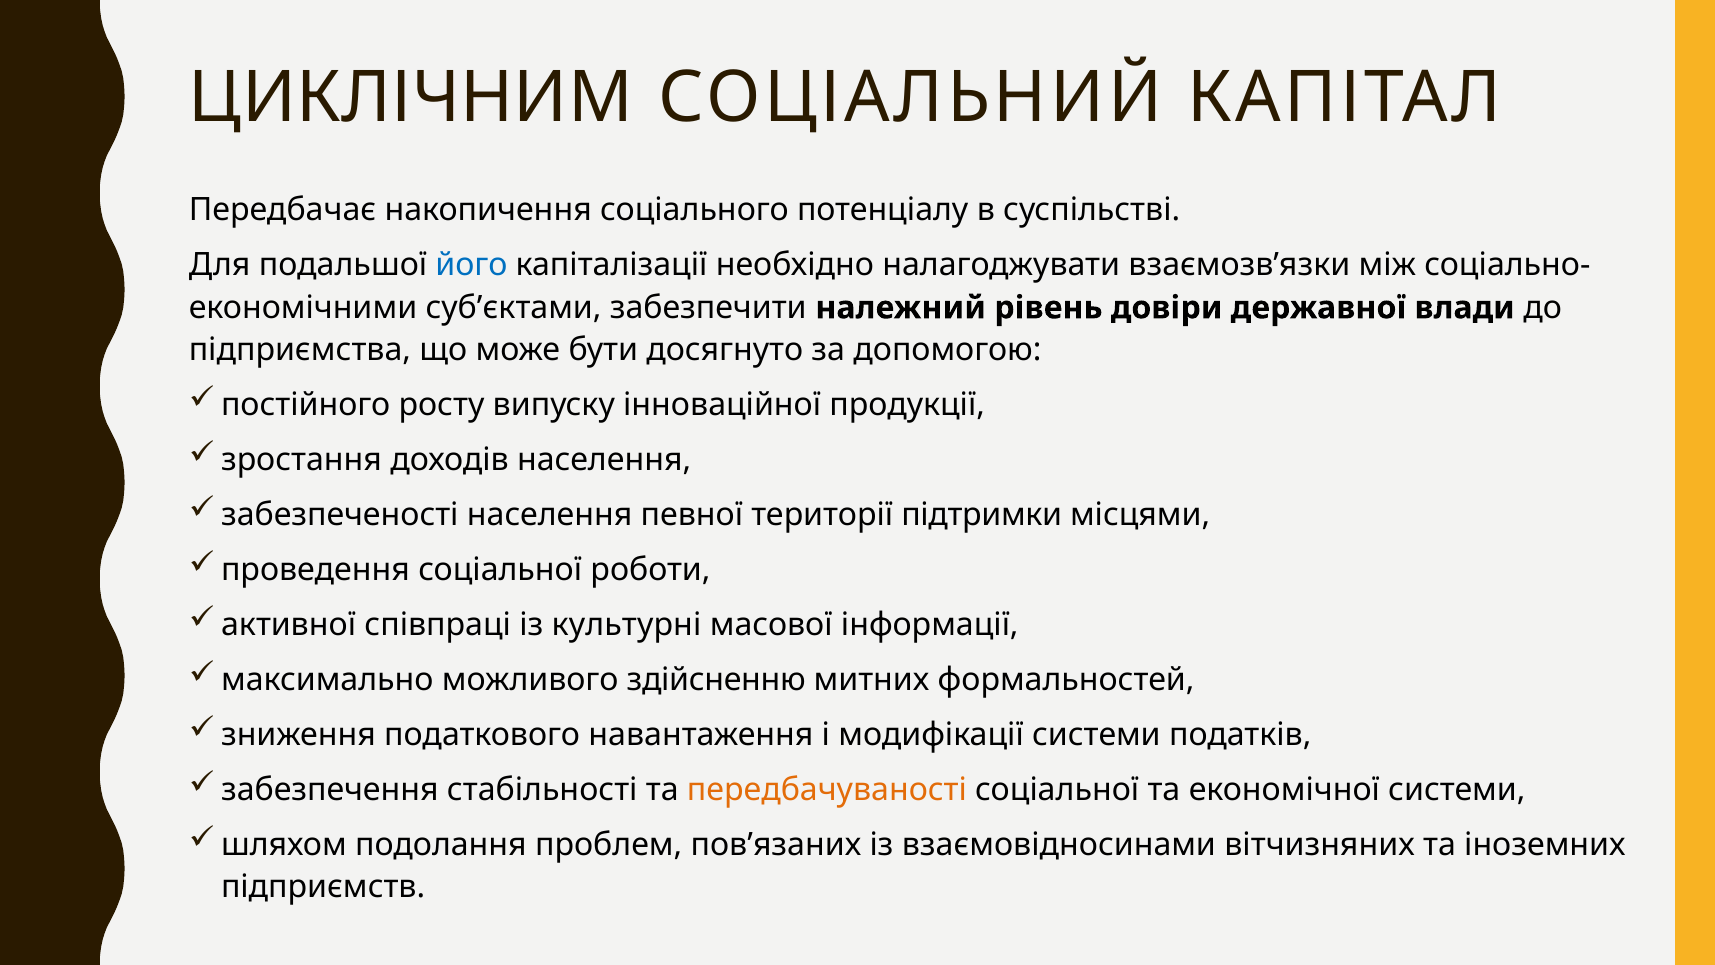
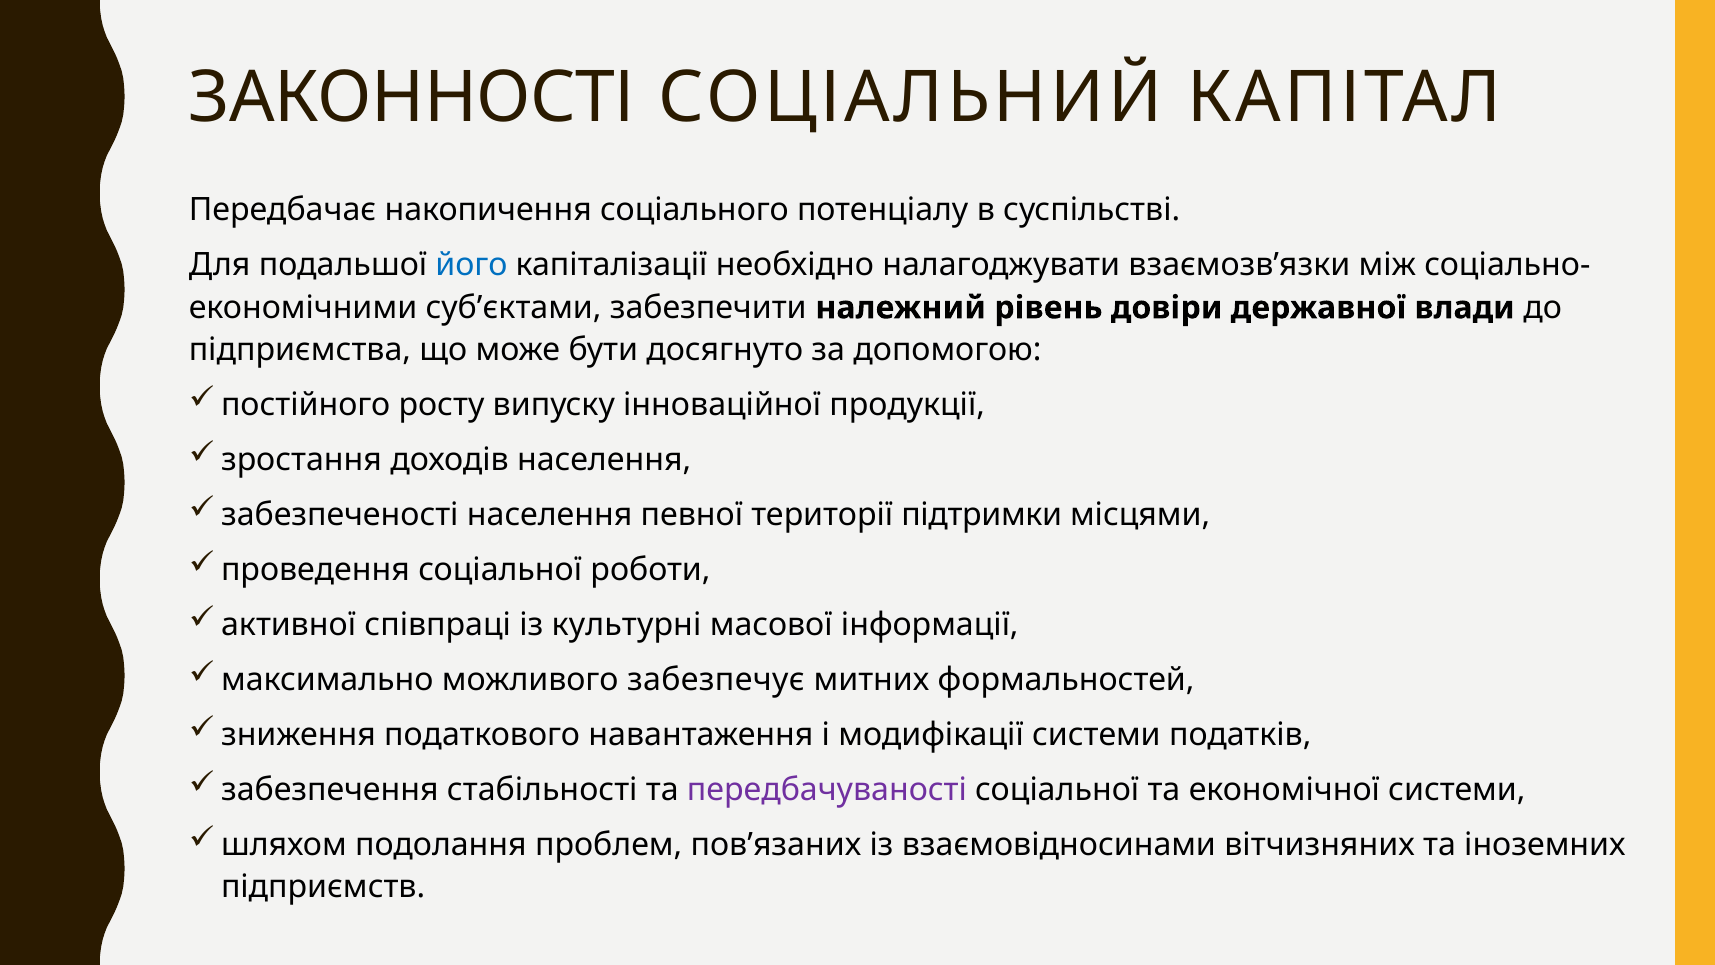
ЦИКЛІЧНИМ: ЦИКЛІЧНИМ -> ЗАКОННОСТІ (412, 98)
здійсненню: здійсненню -> забезпечує (716, 680)
передбачуваності colour: orange -> purple (827, 790)
